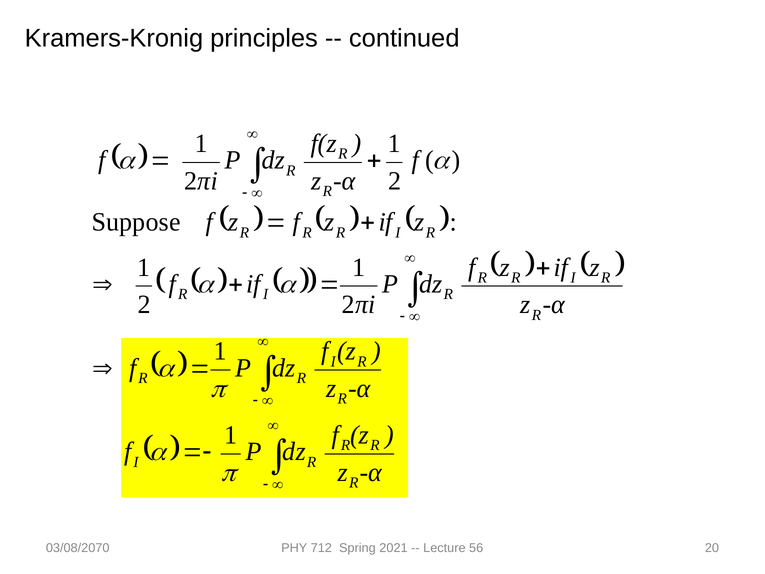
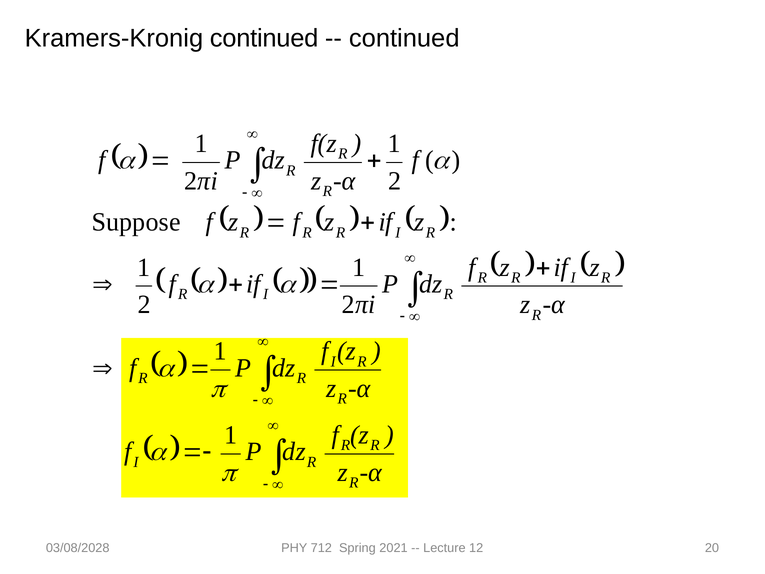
Kramers-Kronig principles: principles -> continued (264, 38)
03/08/2070: 03/08/2070 -> 03/08/2028 (78, 548)
56: 56 -> 12 (476, 548)
